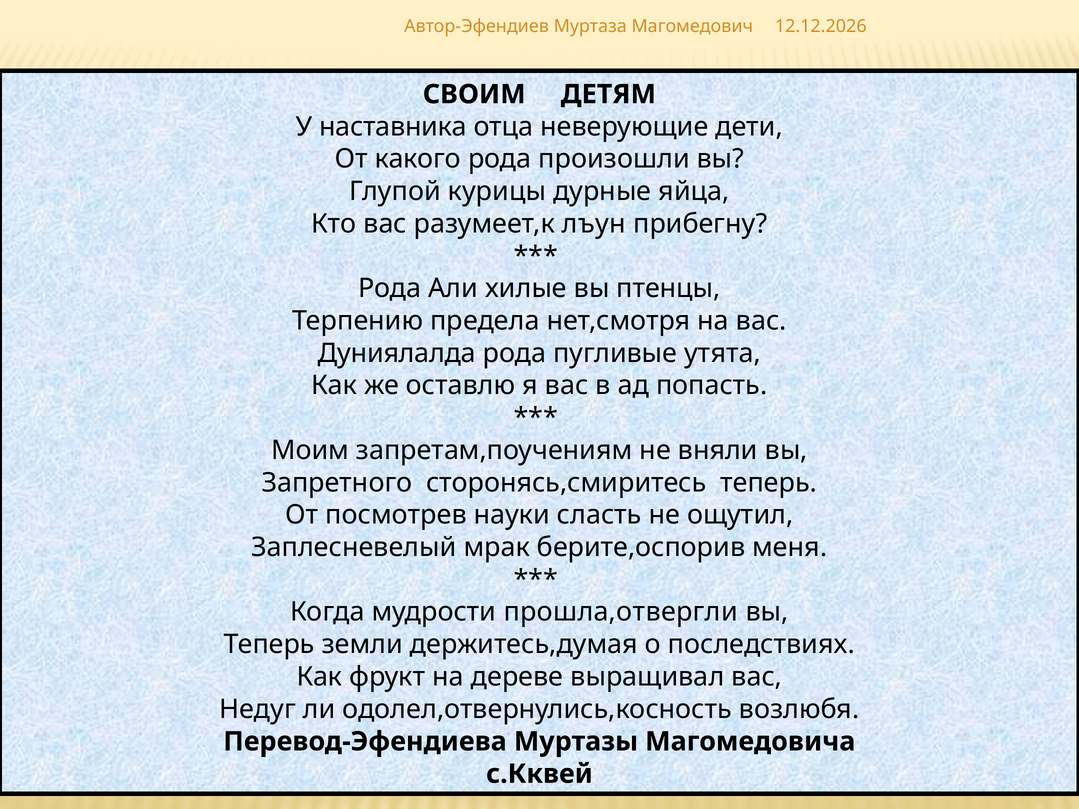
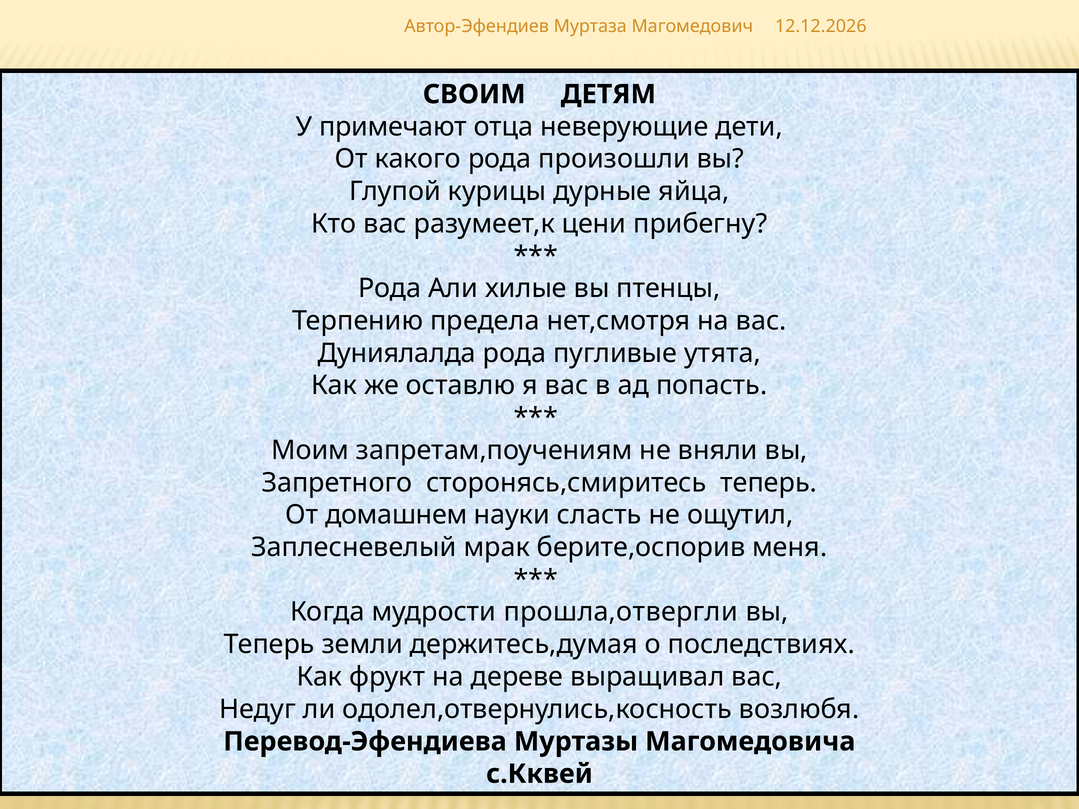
наставника: наставника -> примечают (393, 127)
лъун: лъун -> цени (594, 224)
посмотрев: посмотрев -> домашнем (396, 515)
